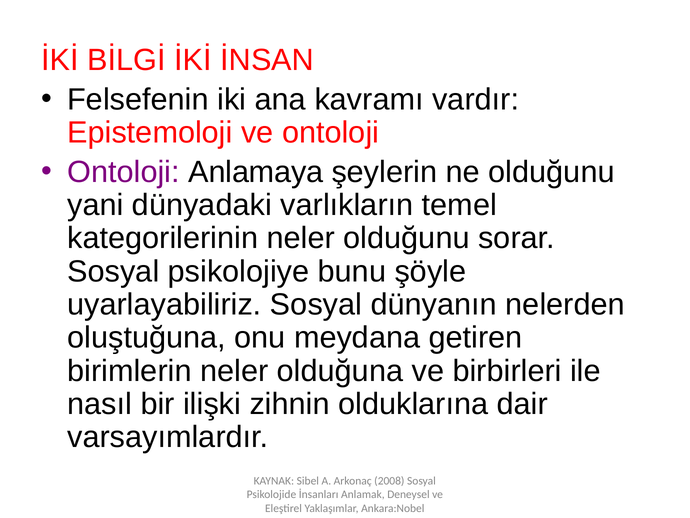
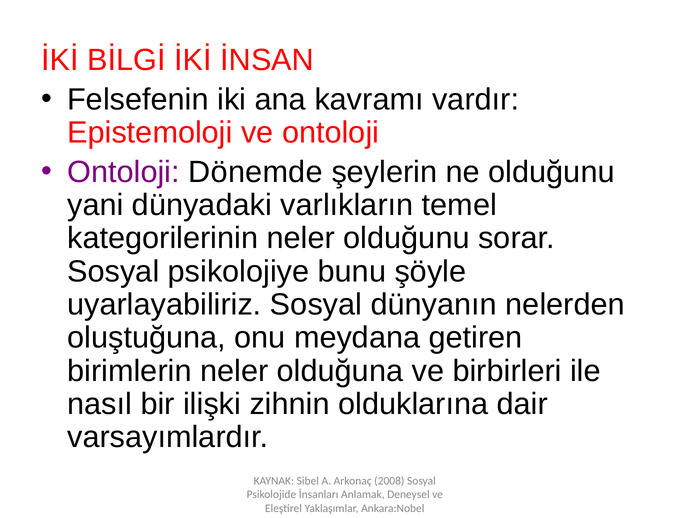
Anlamaya: Anlamaya -> Dönemde (256, 172)
